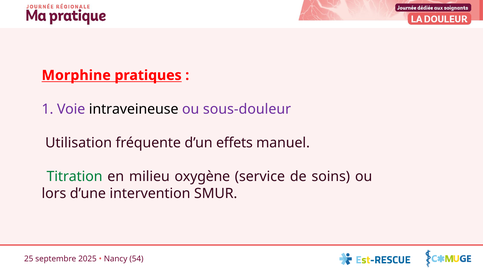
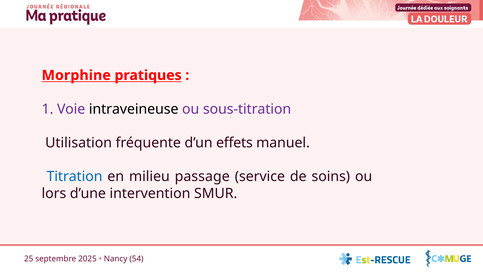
sous-douleur: sous-douleur -> sous-titration (247, 109)
Titration colour: green -> blue (75, 176)
oxygène: oxygène -> passage (202, 176)
